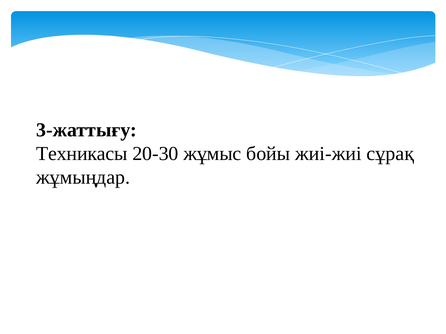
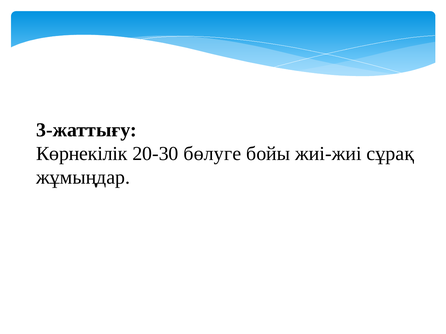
Техникасы: Техникасы -> Көрнекілік (82, 154)
жұмыс: жұмыс -> бөлуге (212, 154)
